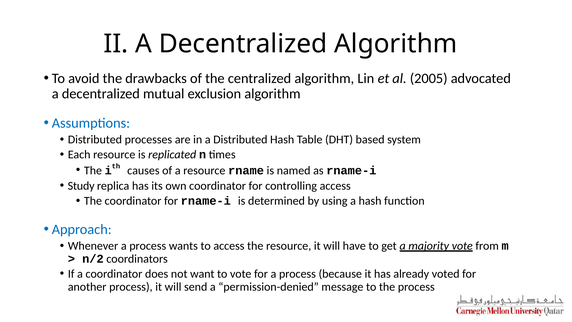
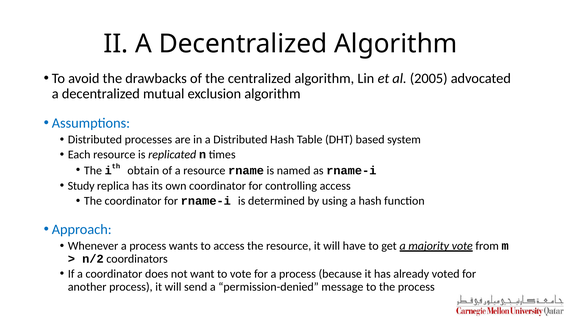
causes: causes -> obtain (143, 170)
